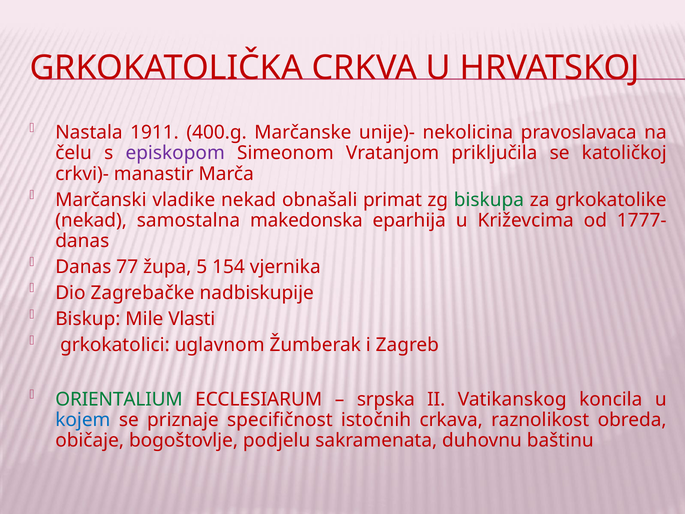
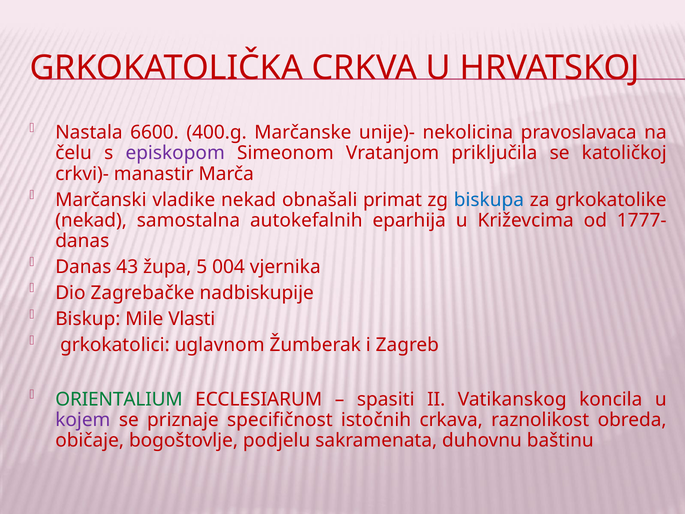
1911: 1911 -> 6600 (155, 133)
biskupa colour: green -> blue (489, 200)
makedonska: makedonska -> autokefalnih (306, 220)
77: 77 -> 43 (127, 267)
154: 154 -> 004 (229, 267)
srpska: srpska -> spasiti (386, 399)
kojem colour: blue -> purple (83, 420)
